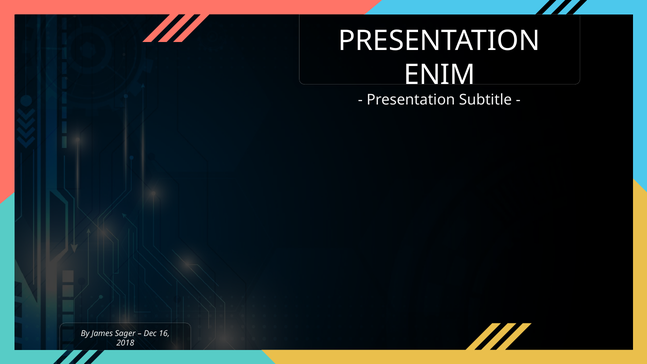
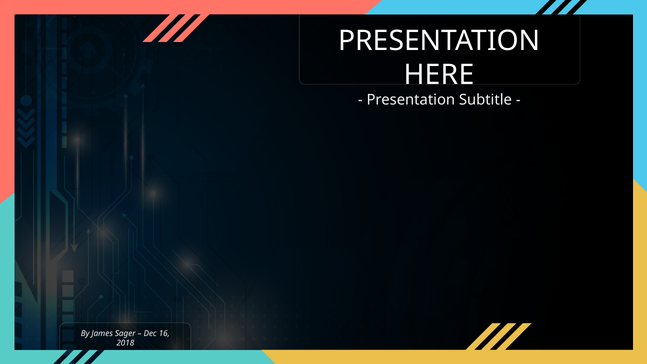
ENIM: ENIM -> HERE (439, 75)
